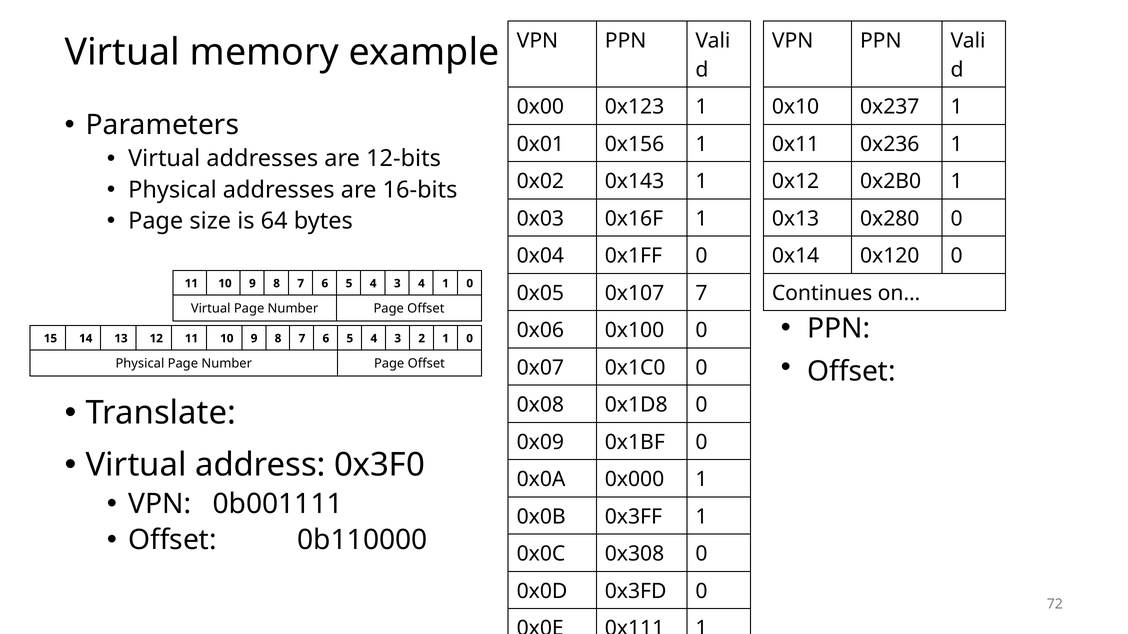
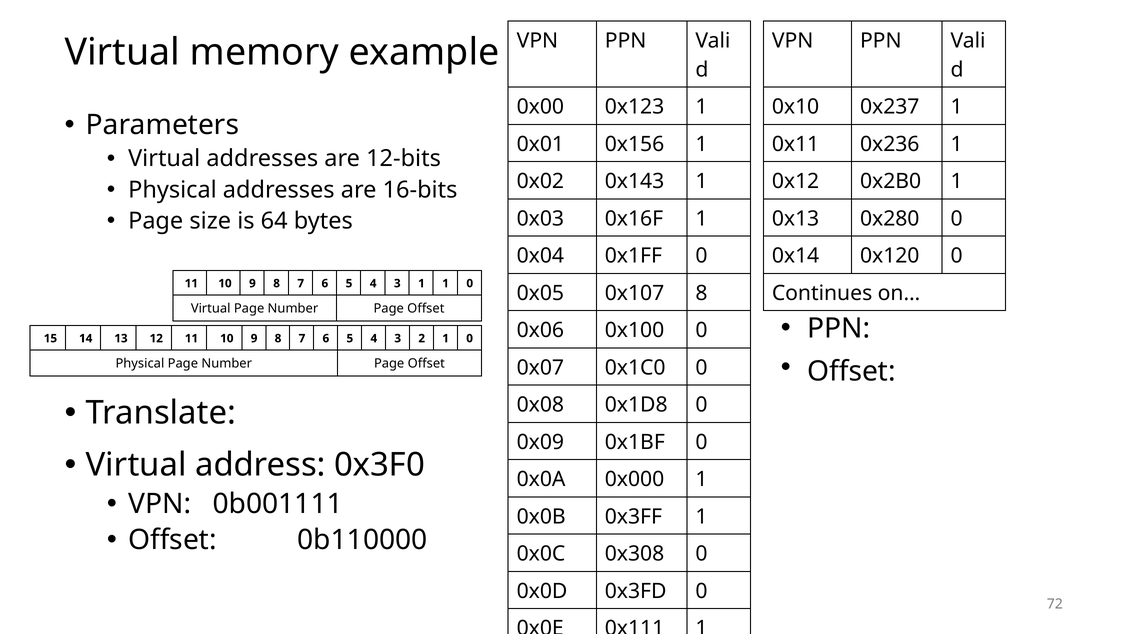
3 4: 4 -> 1 (421, 284)
0x107 7: 7 -> 8 (701, 293)
